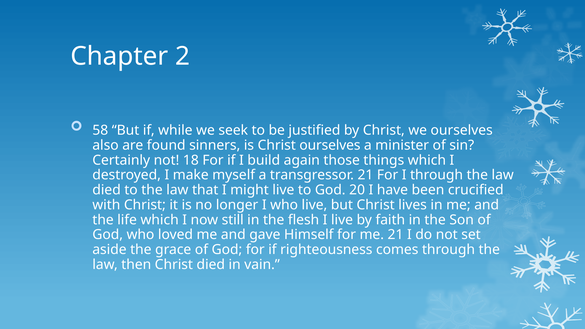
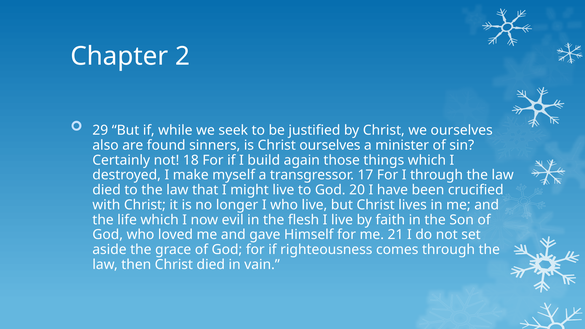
58: 58 -> 29 (100, 130)
transgressor 21: 21 -> 17 (365, 175)
still: still -> evil (233, 220)
